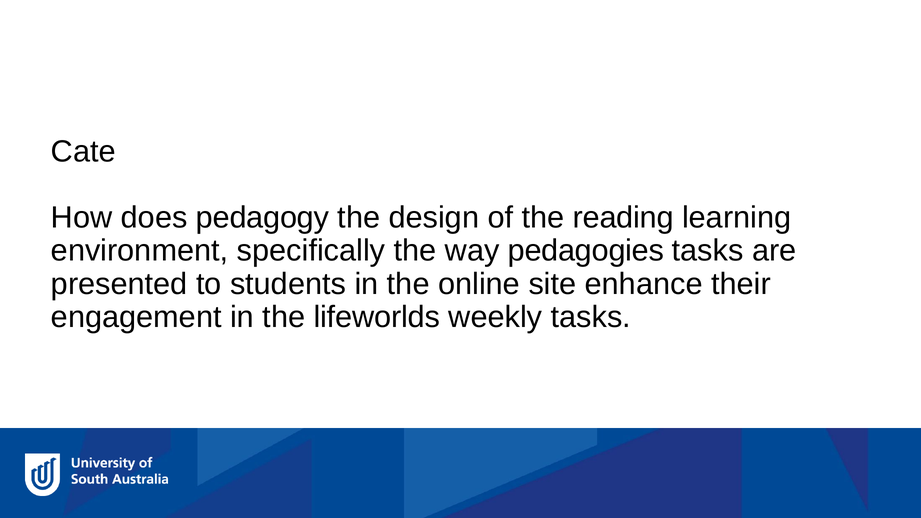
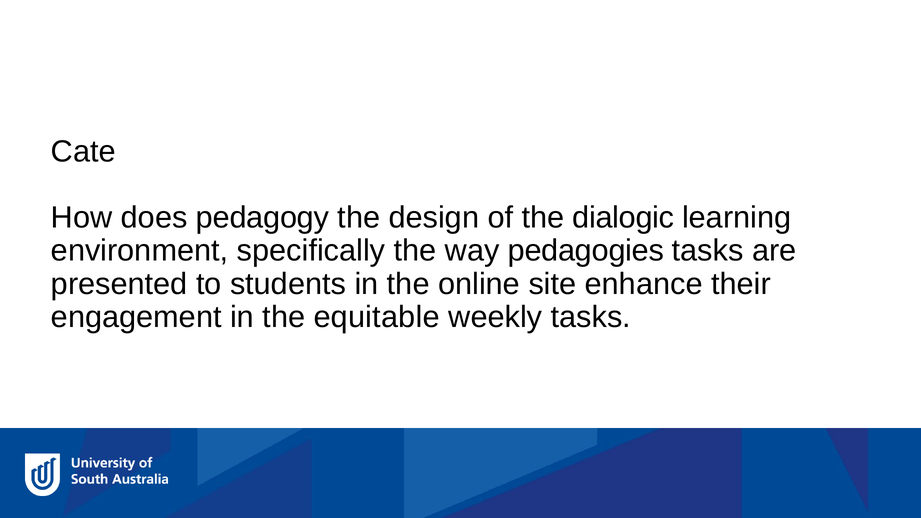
reading: reading -> dialogic (623, 218)
lifeworlds: lifeworlds -> equitable (377, 317)
